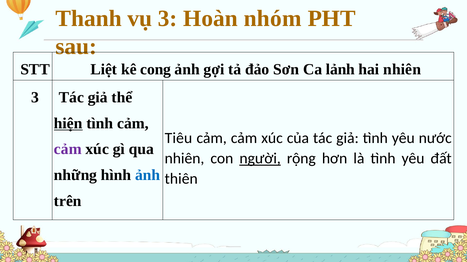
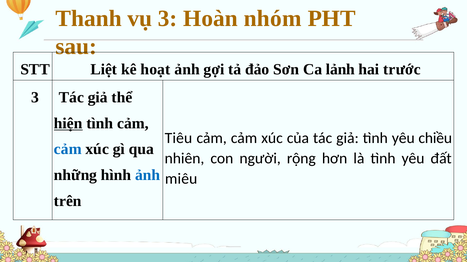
cong: cong -> hoạt (155, 70)
hai nhiên: nhiên -> trước (402, 70)
nước: nước -> chiều (435, 138)
cảm colour: purple -> blue (68, 150)
người underline: present -> none (260, 159)
thiên: thiên -> miêu (181, 179)
